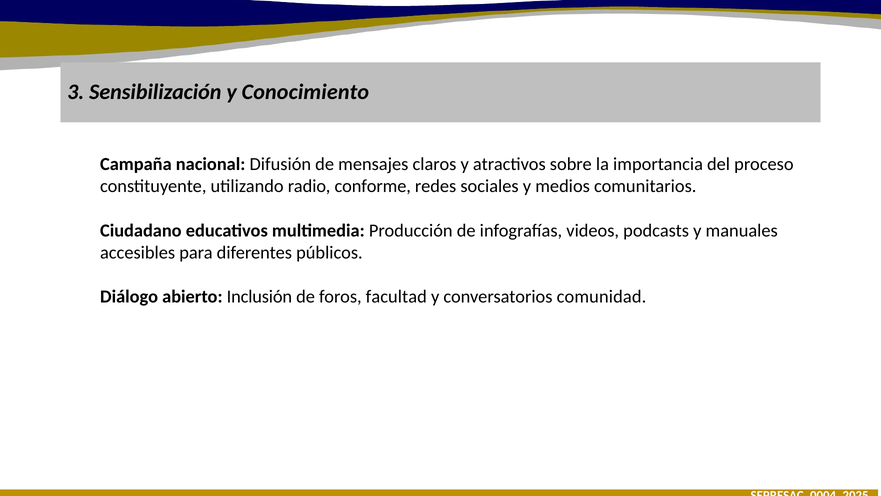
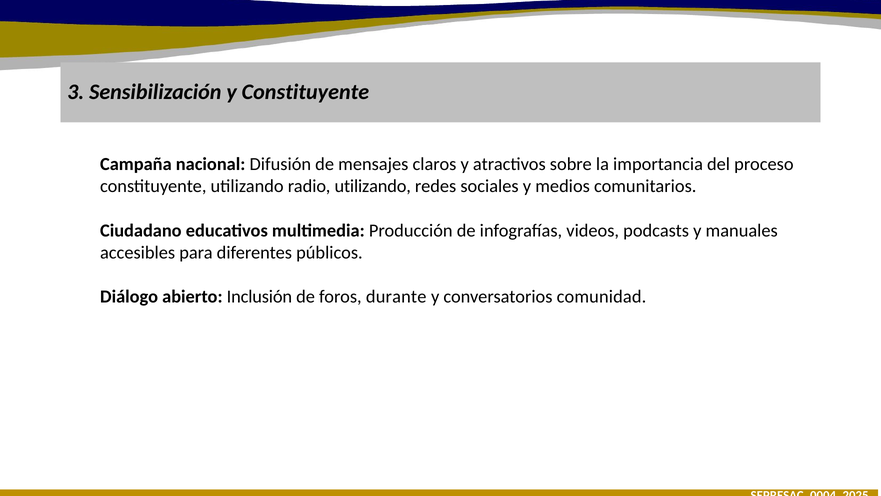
y Conocimiento: Conocimiento -> Constituyente (305, 92)
radio conforme: conforme -> utilizando (373, 186)
facultad: facultad -> durante (396, 296)
